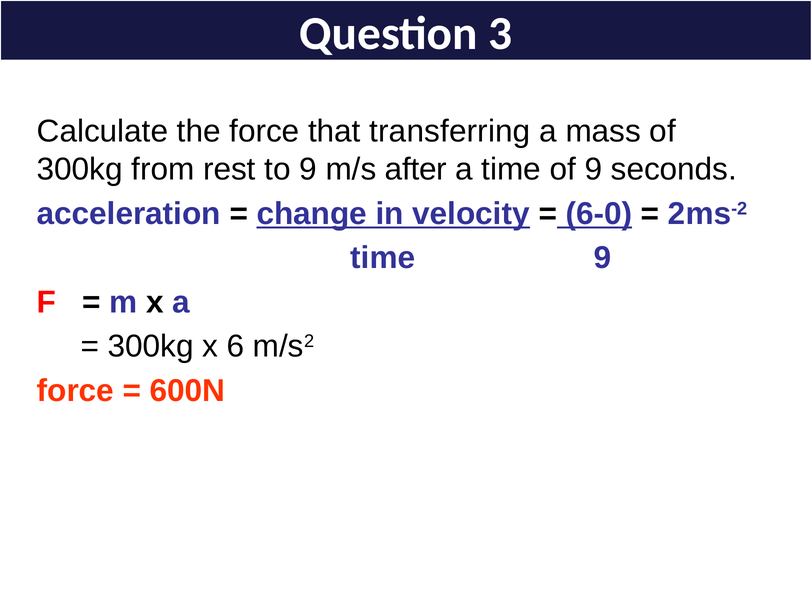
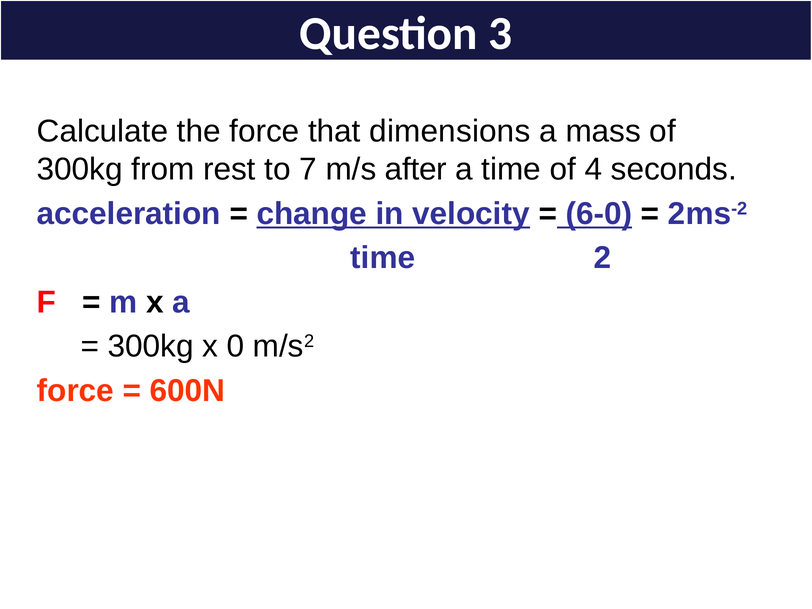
transferring: transferring -> dimensions (450, 132)
to 9: 9 -> 7 (308, 169)
of 9: 9 -> 4 (593, 169)
time 9: 9 -> 2 (603, 258)
6: 6 -> 0 (236, 346)
